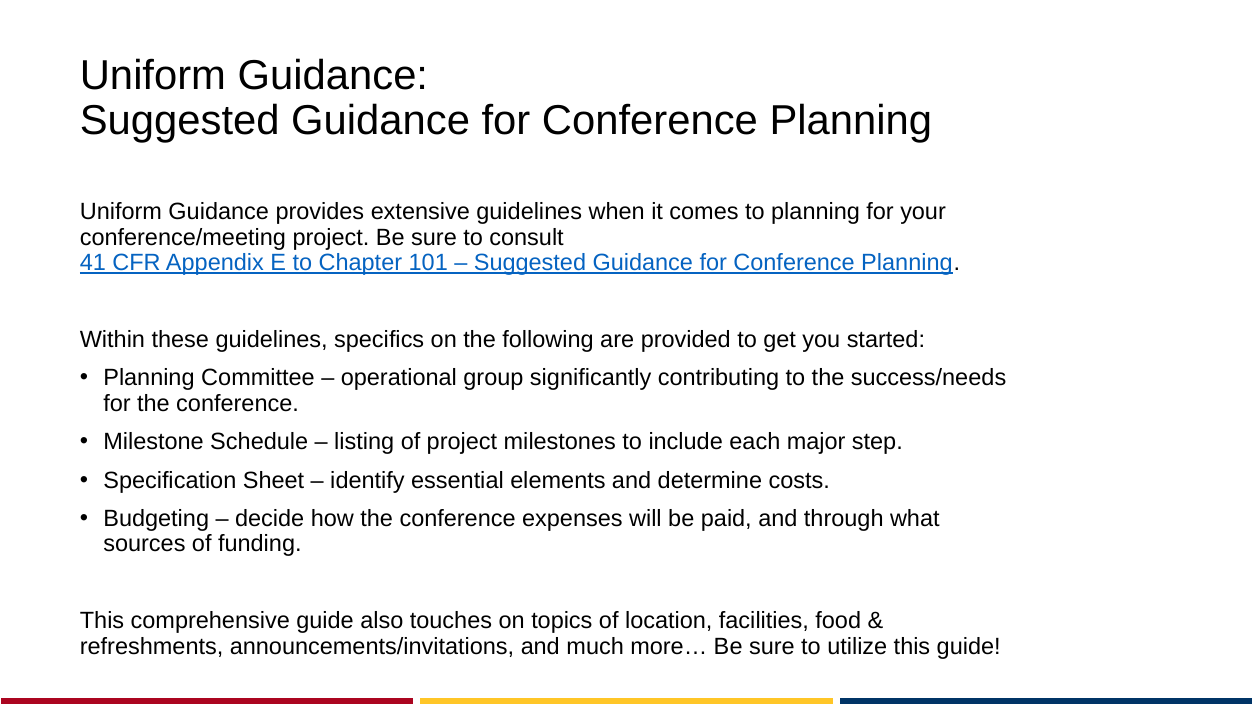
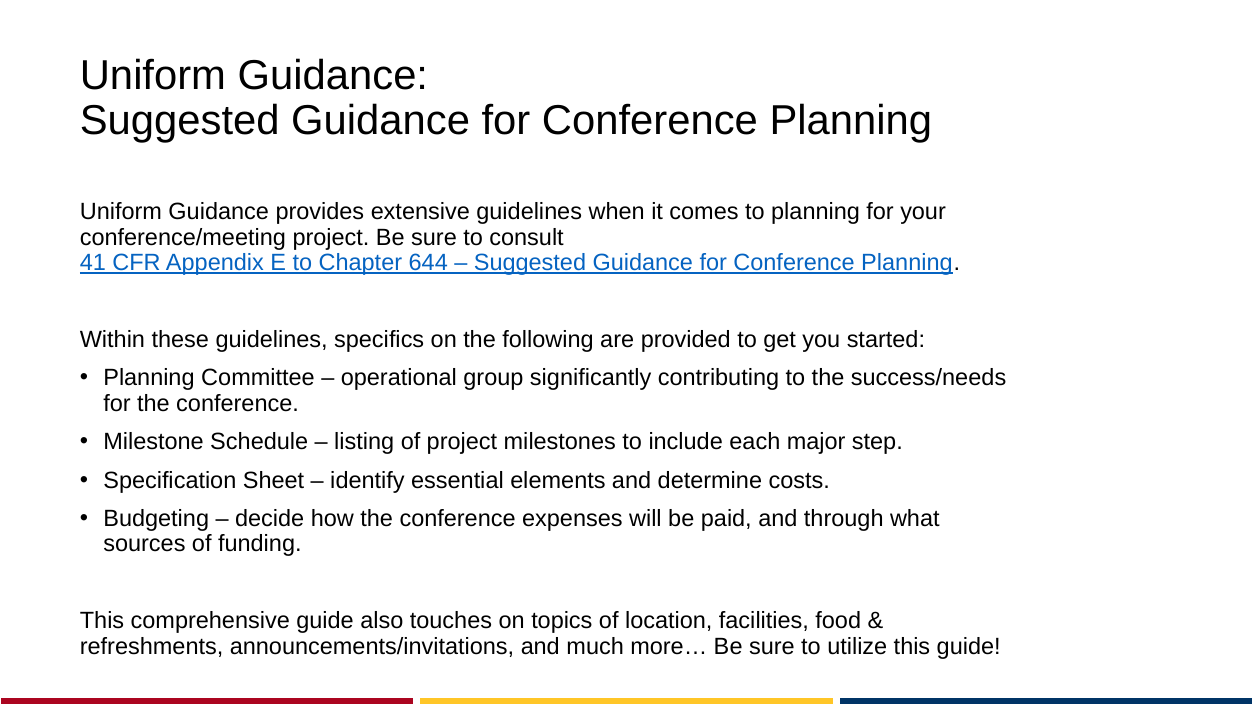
101: 101 -> 644 (428, 263)
